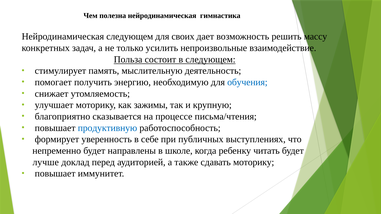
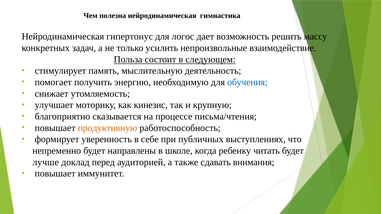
Нейродинамическая следующем: следующем -> гипертонус (130, 37)
своих: своих -> логос (183, 37)
зажимы: зажимы -> кинезис (151, 105)
продуктивную colour: blue -> orange (107, 128)
сдавать моторику: моторику -> внимания (254, 162)
